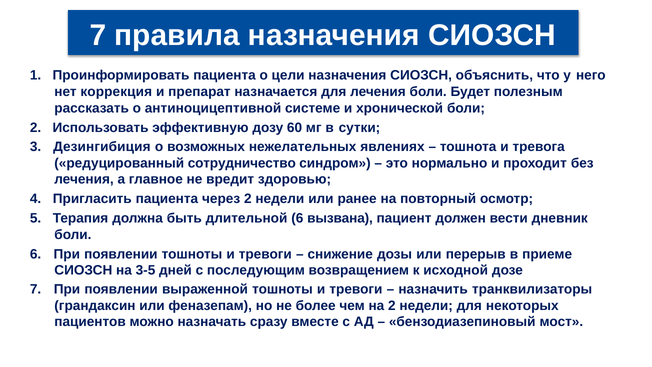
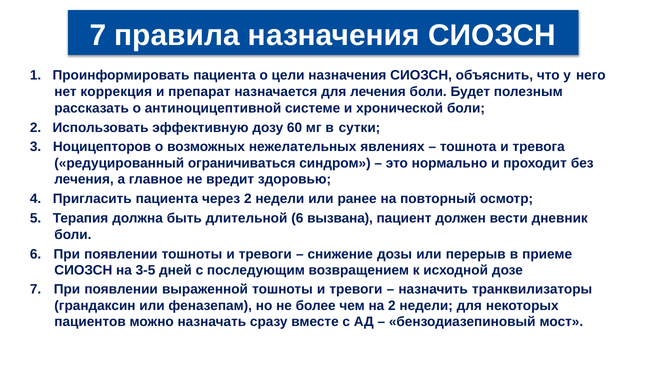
Дезингибиция: Дезингибиция -> Ноцицепторов (102, 147)
сотрудничество: сотрудничество -> ограничиваться (242, 163)
